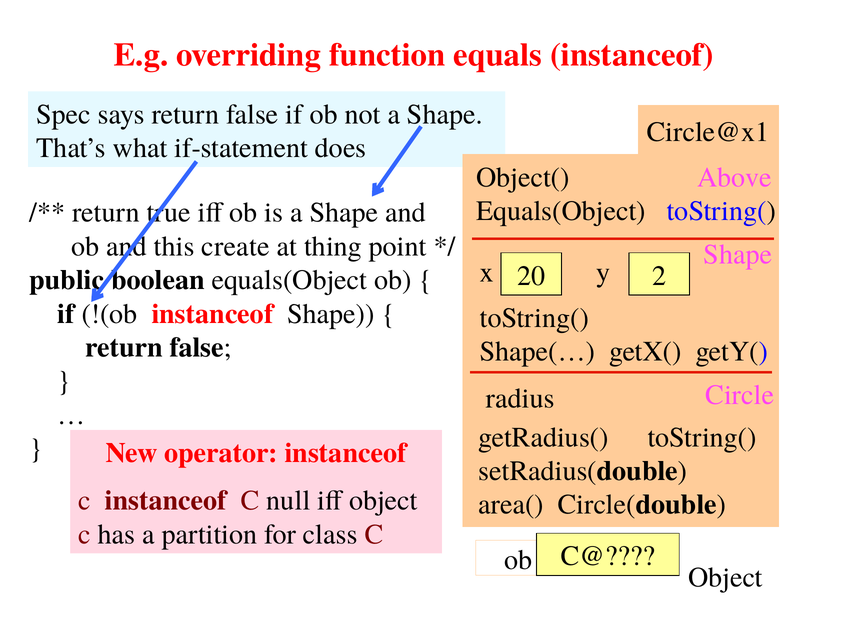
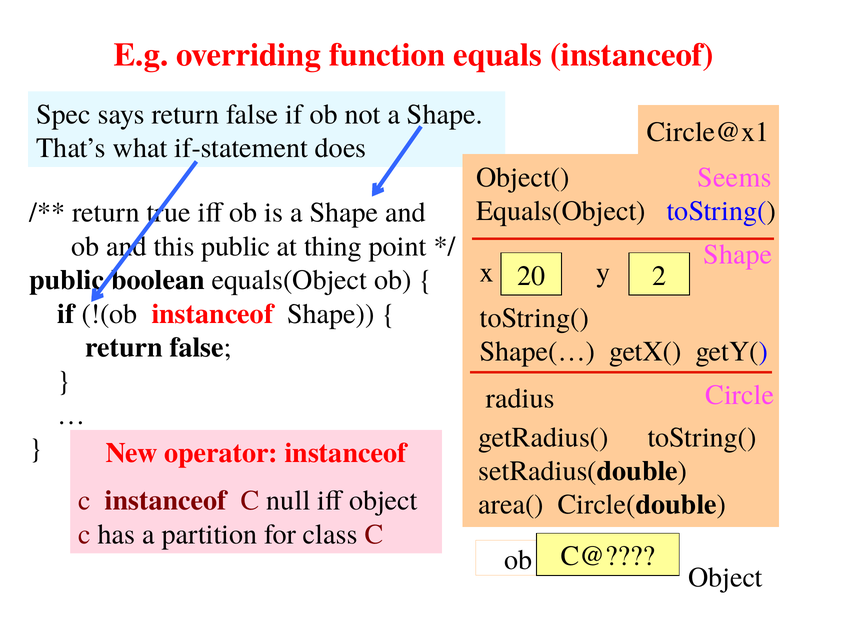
Above: Above -> Seems (734, 177)
create: create -> public (236, 246)
